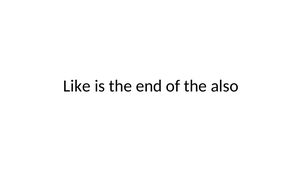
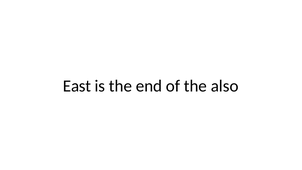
Like: Like -> East (77, 86)
